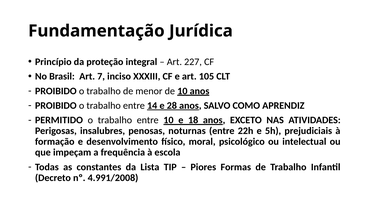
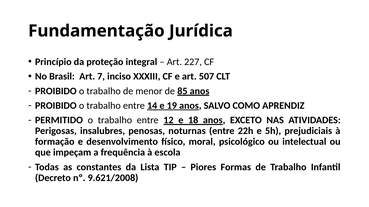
105: 105 -> 507 (206, 77)
de 10: 10 -> 85 (182, 91)
28: 28 -> 19 (172, 106)
entre 10: 10 -> 12 (168, 120)
4.991/2008: 4.991/2008 -> 9.621/2008 (113, 178)
